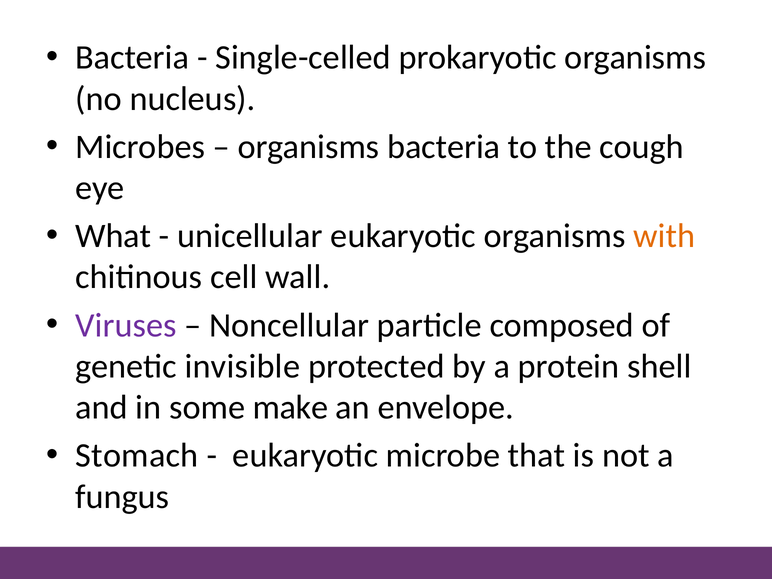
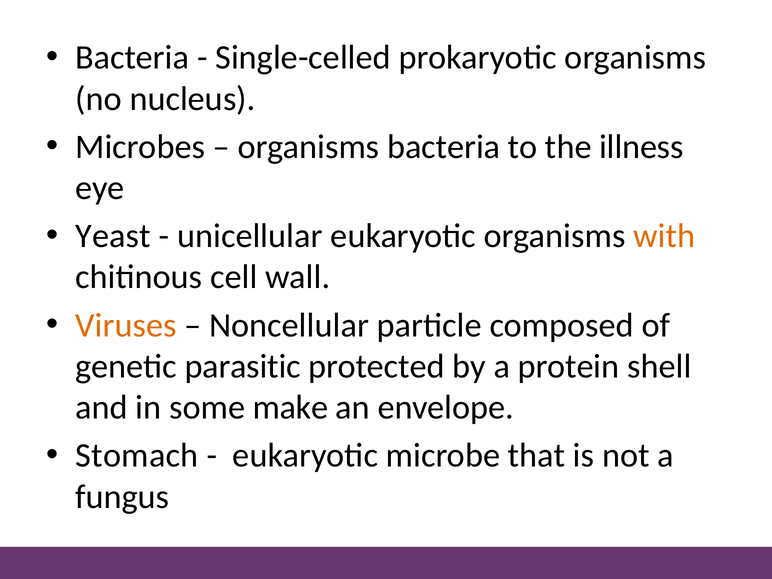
cough: cough -> illness (641, 147)
What: What -> Yeast (113, 236)
Viruses colour: purple -> orange (126, 325)
invisible: invisible -> parasitic (243, 366)
